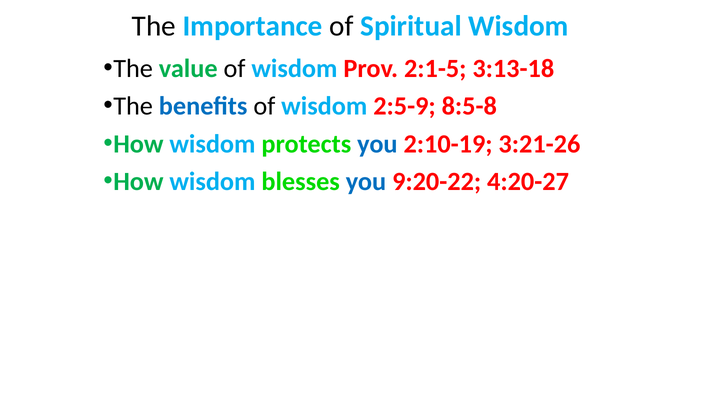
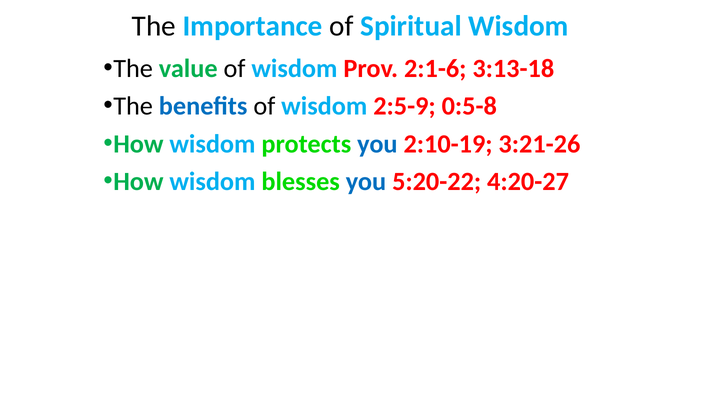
2:1-5: 2:1-5 -> 2:1-6 (435, 68)
8:5-8: 8:5-8 -> 0:5-8 (469, 106)
9:20-22: 9:20-22 -> 5:20-22 (437, 182)
